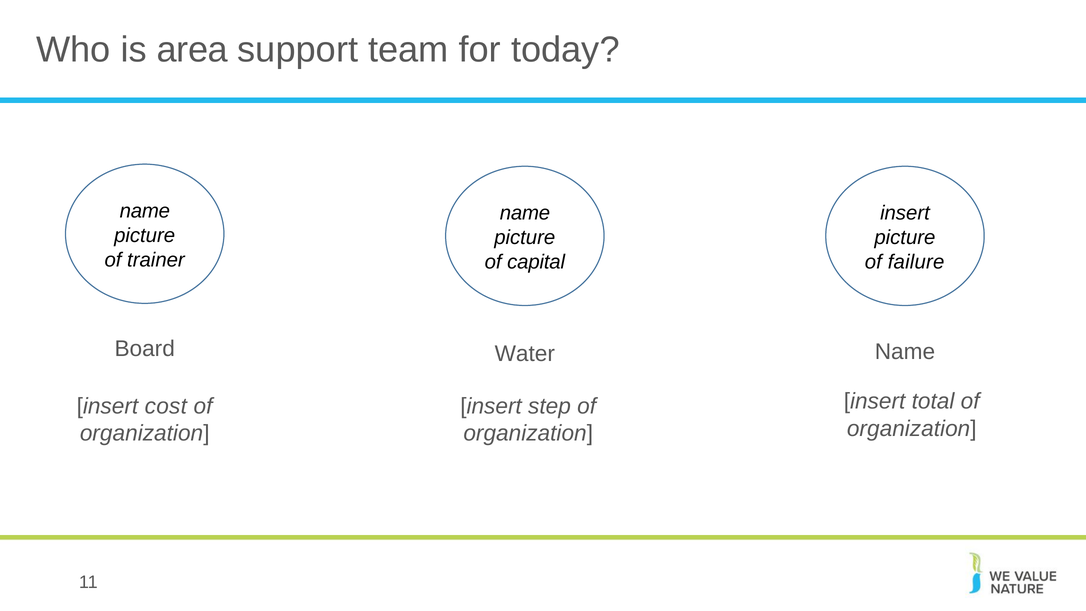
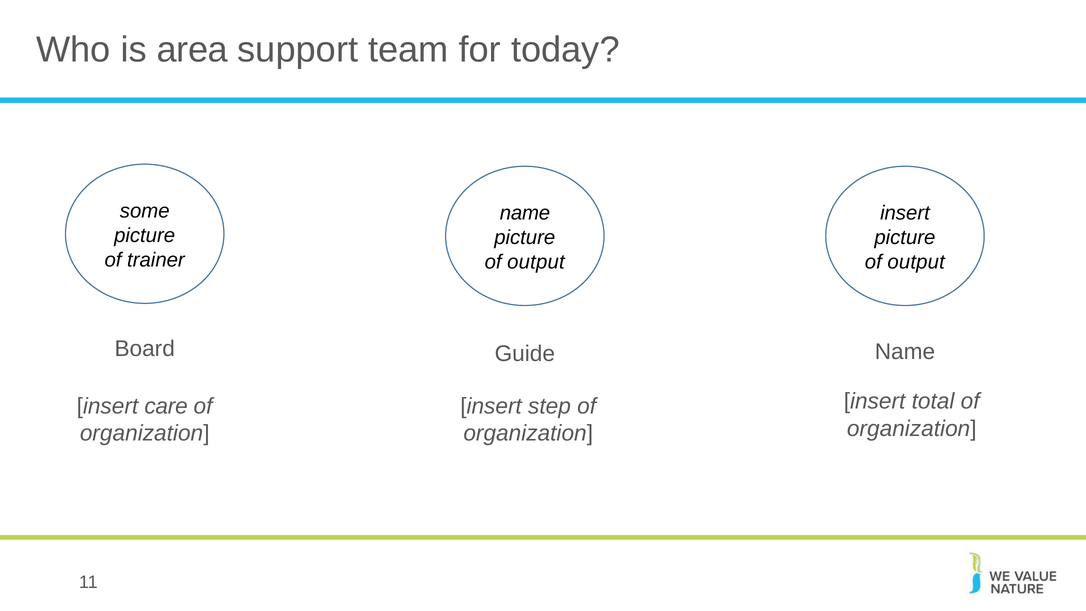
name: name -> some (145, 211)
capital: capital -> output (536, 262)
failure: failure -> output (916, 262)
Water: Water -> Guide (525, 354)
cost: cost -> care (166, 406)
